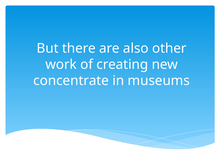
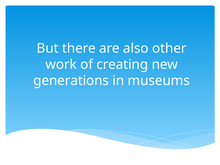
concentrate: concentrate -> generations (71, 81)
